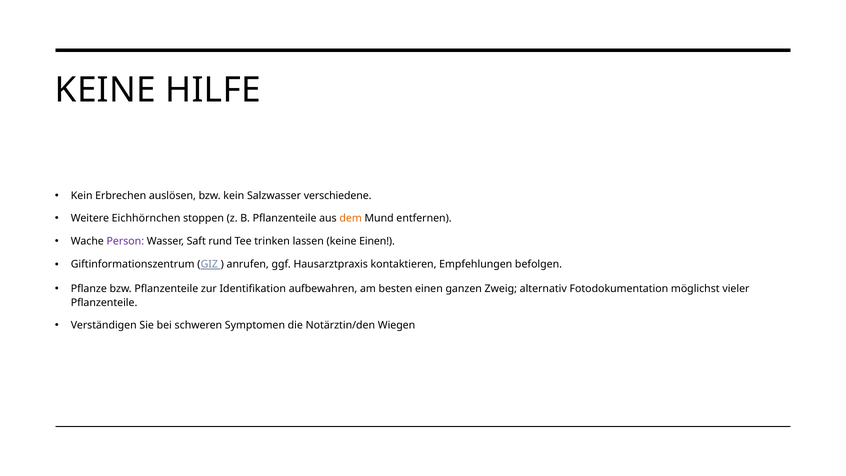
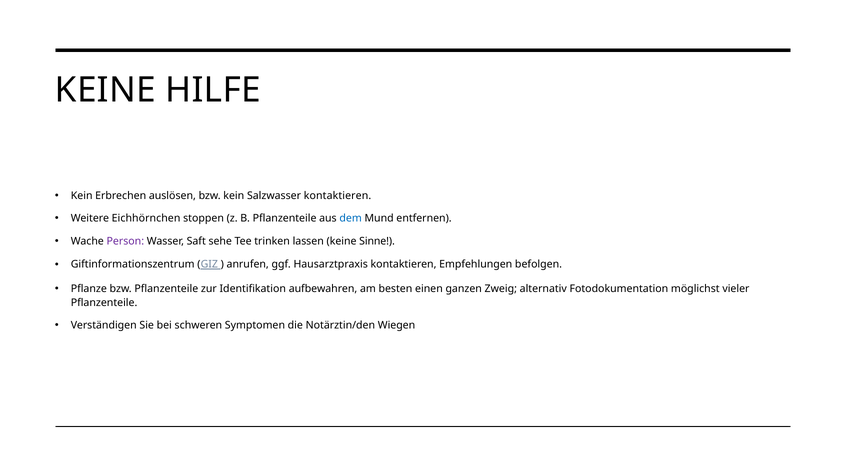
Salzwasser verschiedene: verschiedene -> kontaktieren (338, 196)
dem colour: orange -> blue (351, 218)
rund: rund -> sehe (220, 241)
keine Einen: Einen -> Sinne (377, 241)
